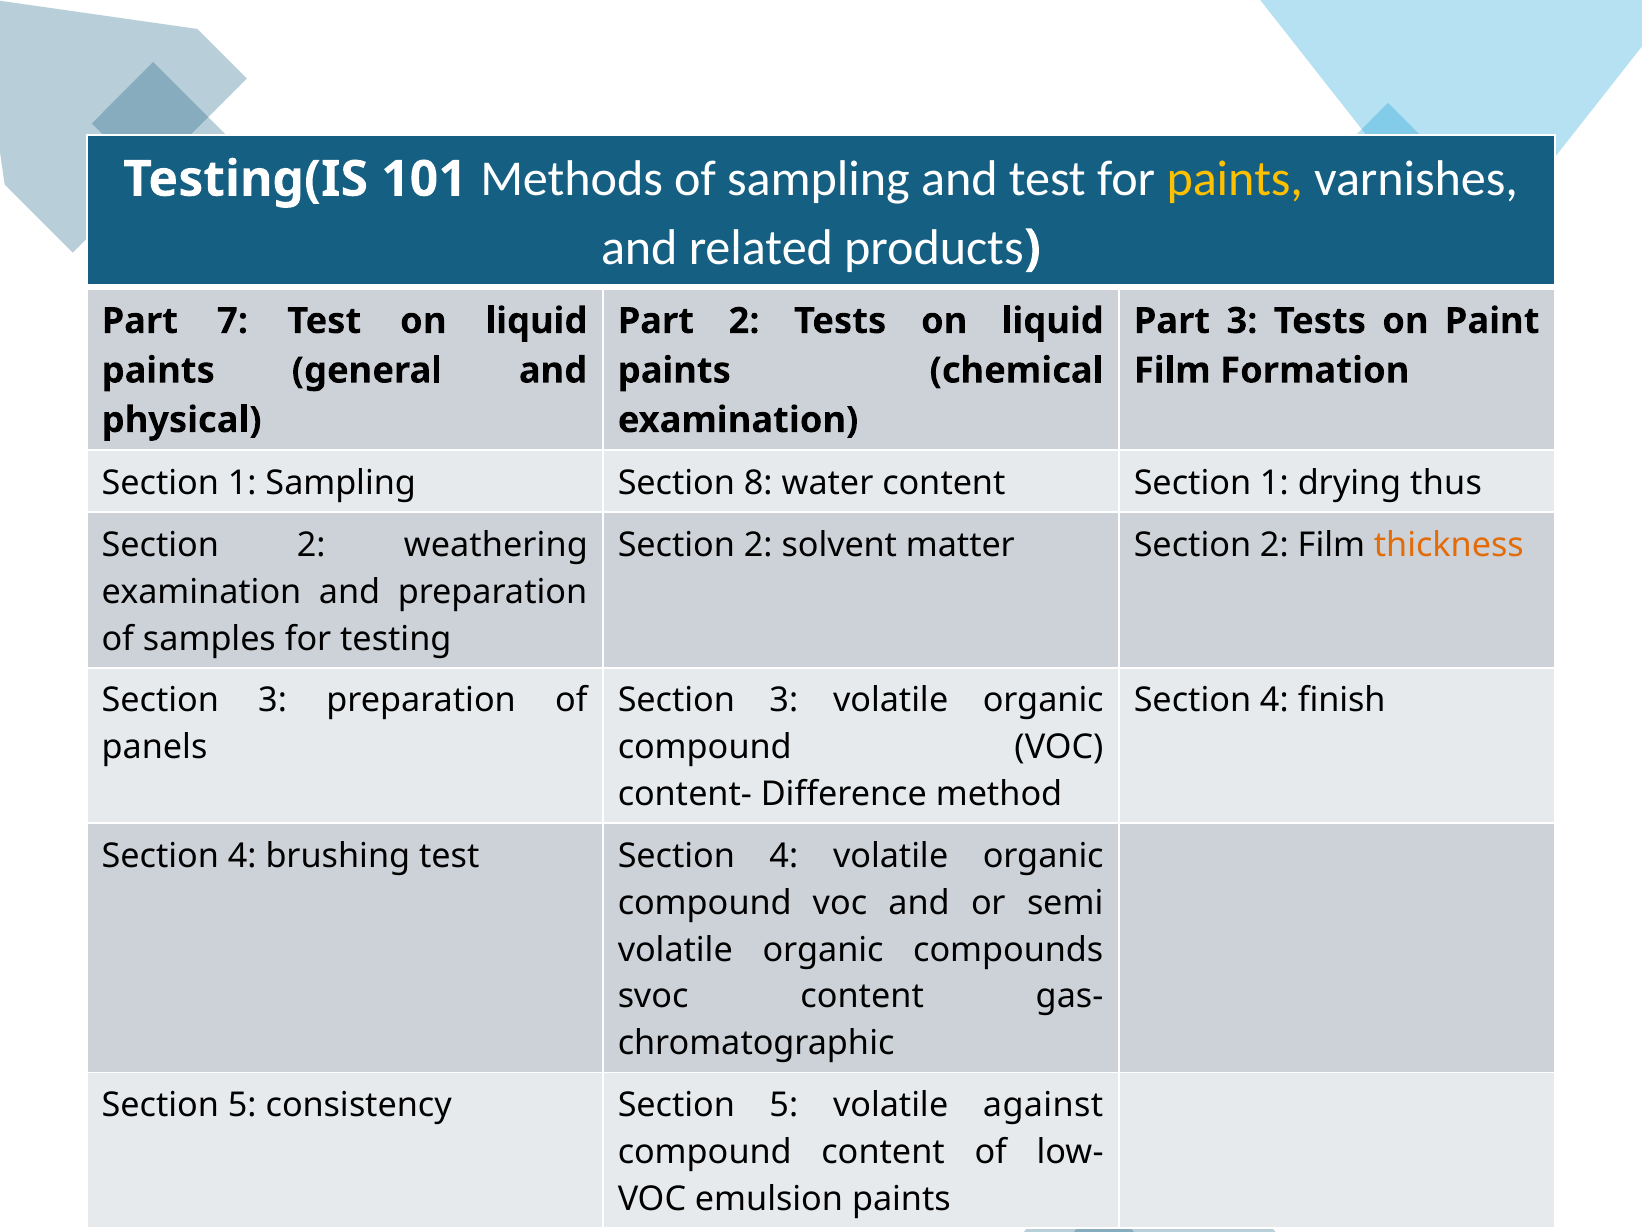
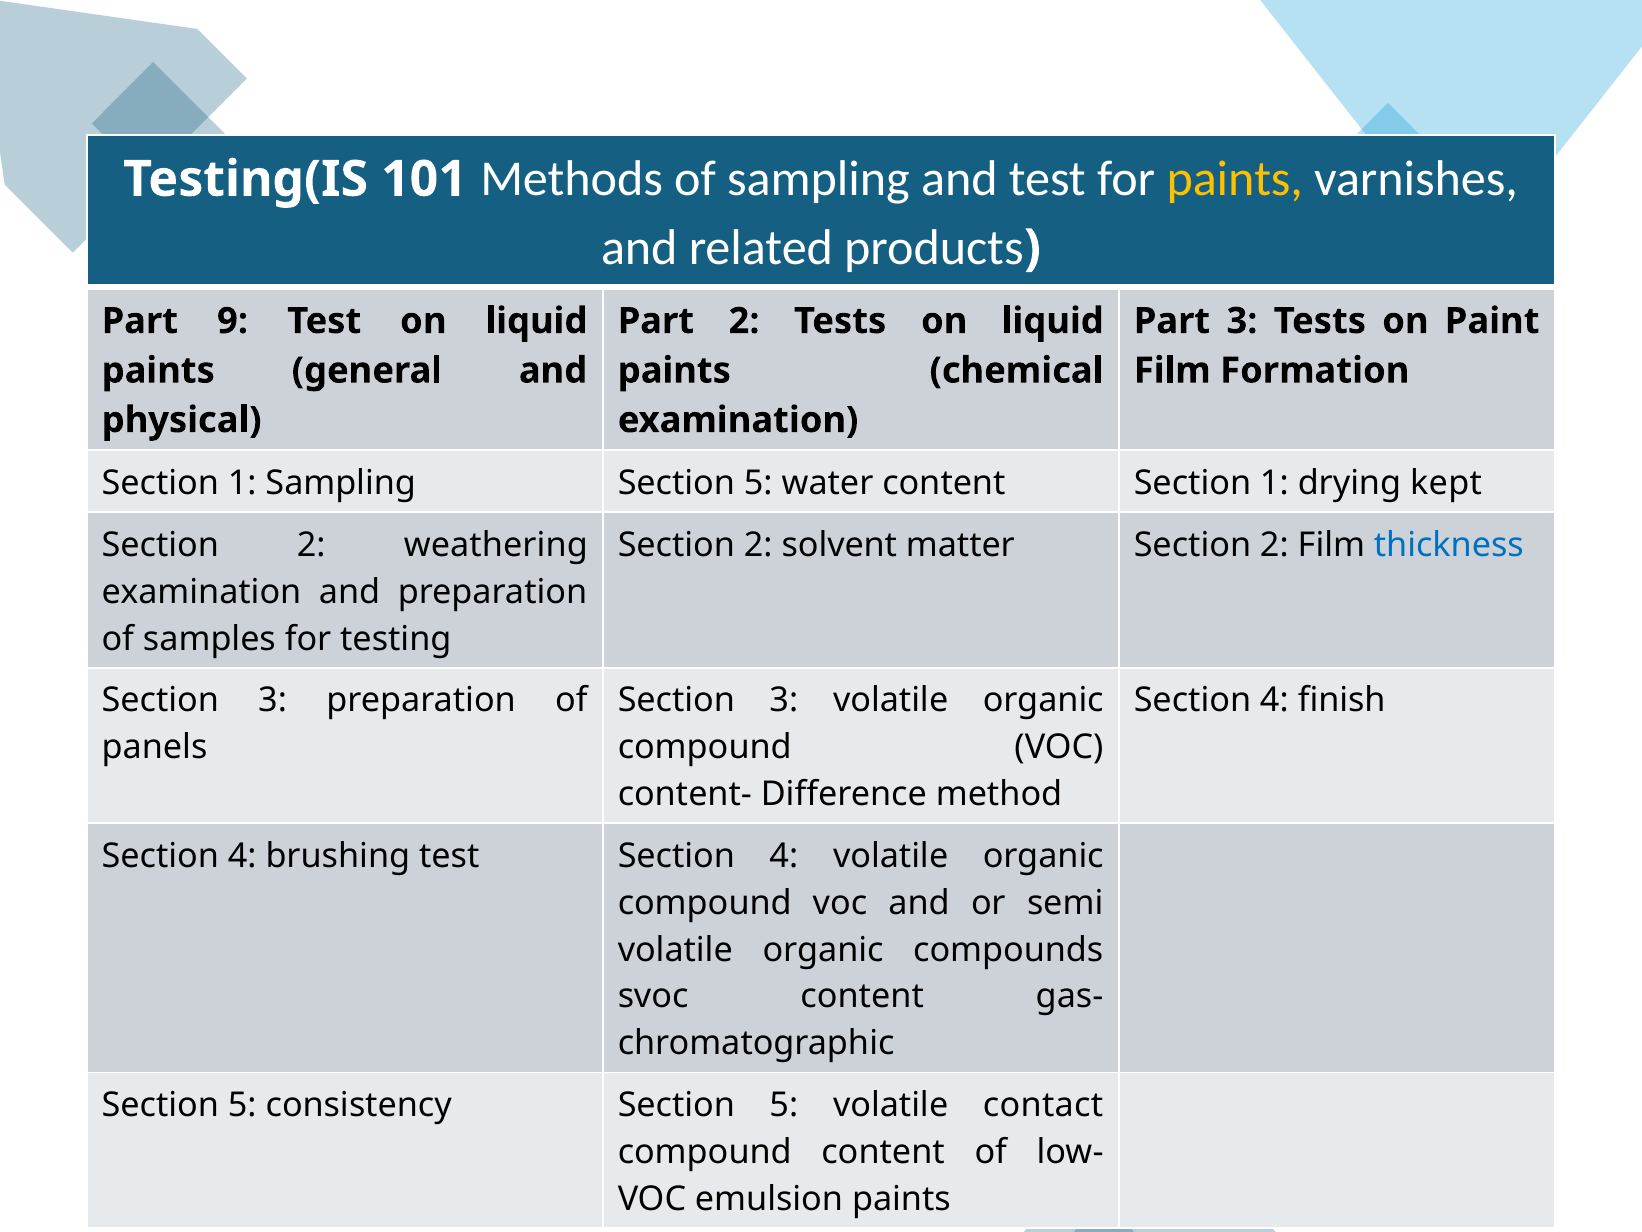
7: 7 -> 9 (233, 321)
Sampling Section 8: 8 -> 5 (758, 483)
thus: thus -> kept (1446, 483)
thickness colour: orange -> blue (1449, 545)
against: against -> contact (1043, 1105)
